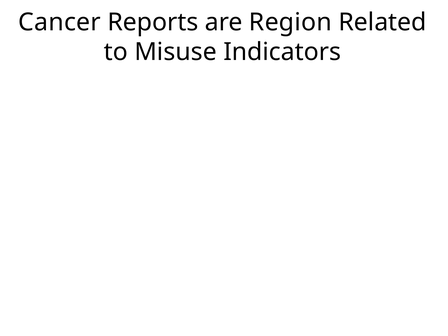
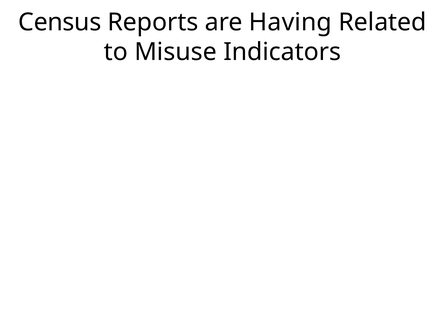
Cancer: Cancer -> Census (60, 22)
Region: Region -> Having (290, 22)
